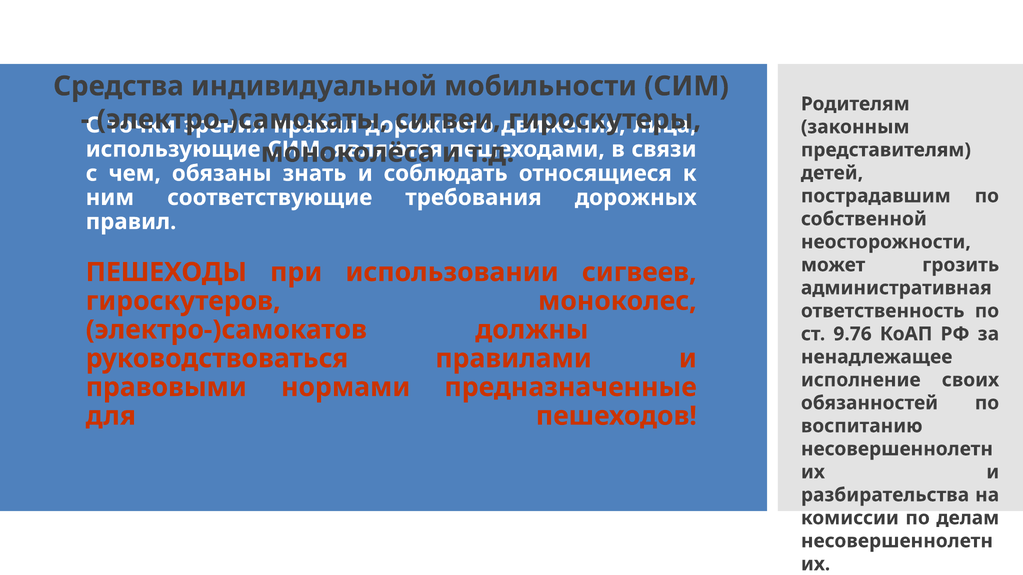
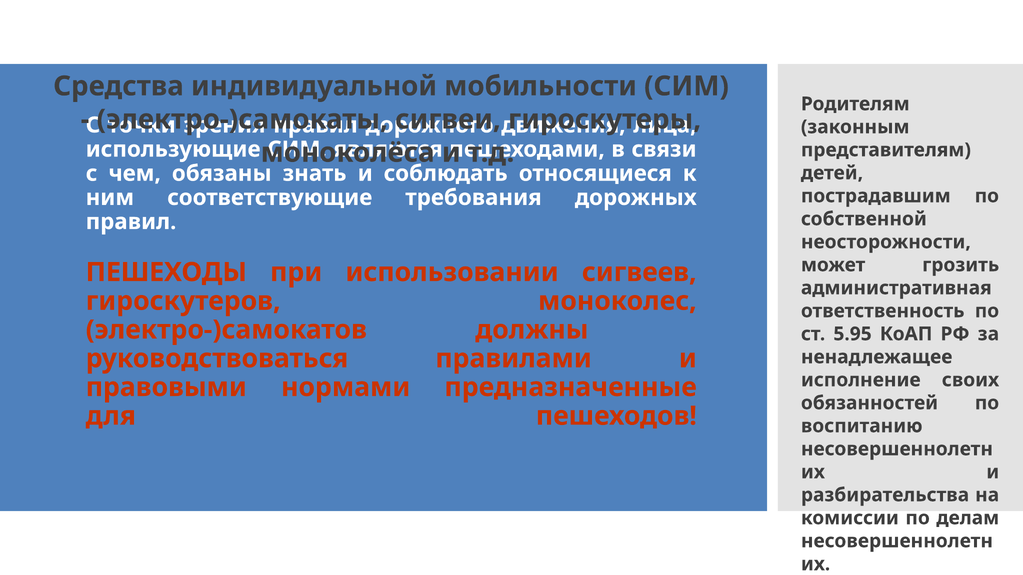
9.76: 9.76 -> 5.95 (853, 334)
